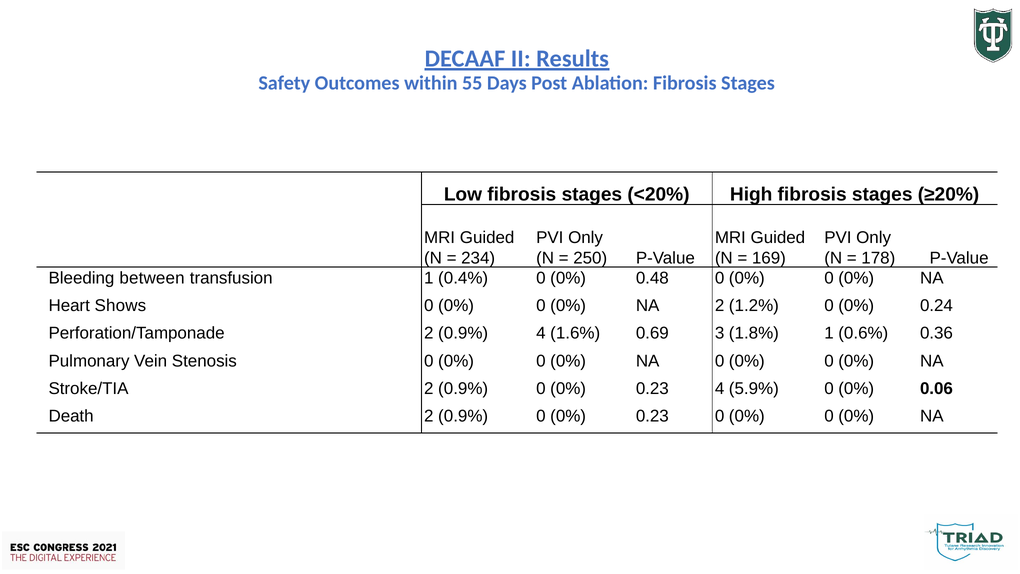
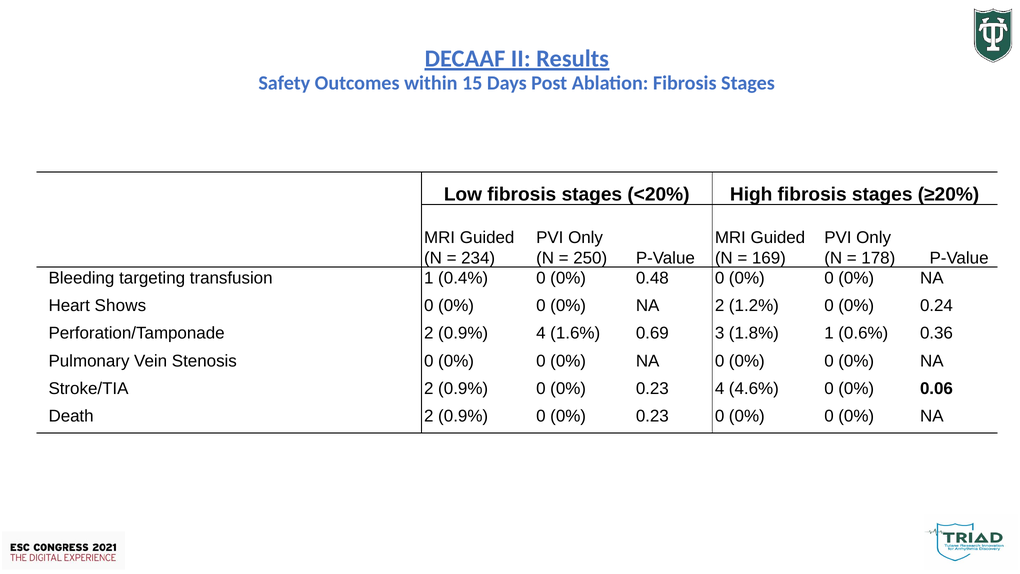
55: 55 -> 15 (472, 83)
between: between -> targeting (152, 278)
5.9%: 5.9% -> 4.6% (754, 388)
